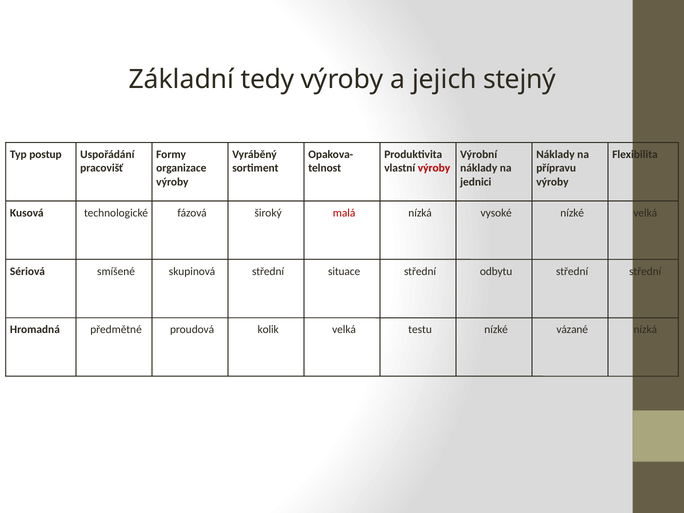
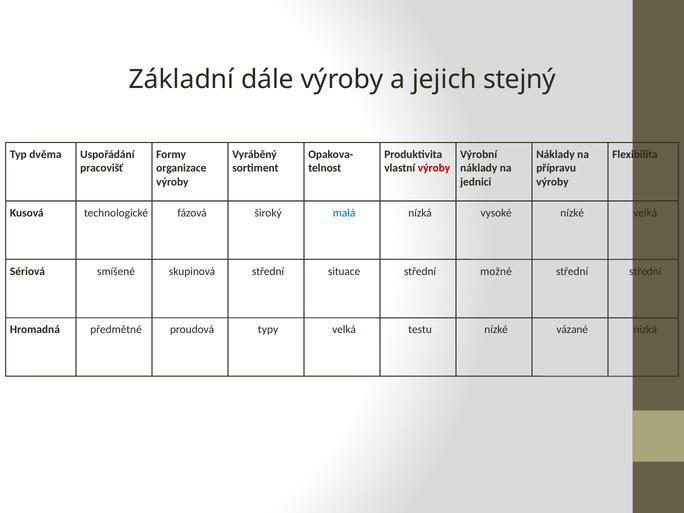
tedy: tedy -> dále (267, 79)
postup: postup -> dvěma (45, 154)
malá colour: red -> blue (344, 213)
odbytu: odbytu -> možné (496, 271)
kolik: kolik -> typy (268, 330)
